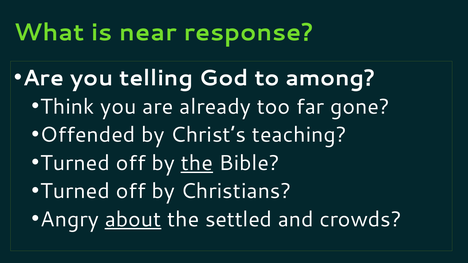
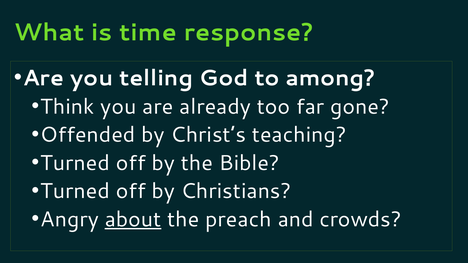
near: near -> time (148, 32)
the underline: present -> none (197, 163)
settled: settled -> preach (238, 220)
